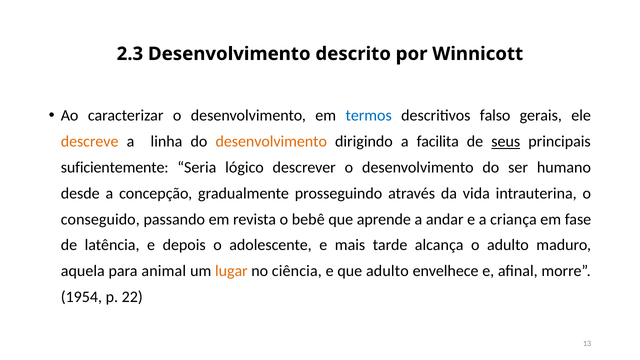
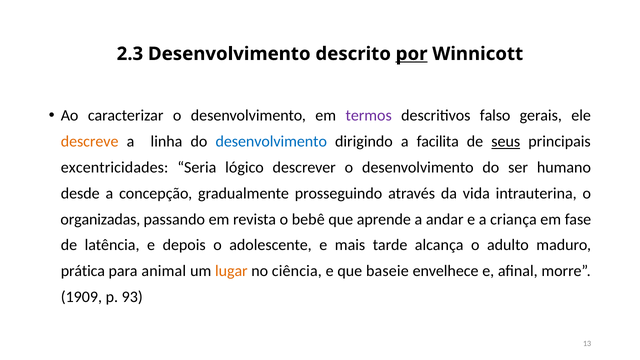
por underline: none -> present (412, 54)
termos colour: blue -> purple (369, 116)
desenvolvimento colour: orange -> blue (271, 142)
suficientemente: suficientemente -> excentricidades (115, 167)
conseguido: conseguido -> organizadas (100, 219)
aquela: aquela -> prática (83, 271)
que adulto: adulto -> baseie (387, 271)
1954: 1954 -> 1909 (81, 297)
22: 22 -> 93 (132, 297)
